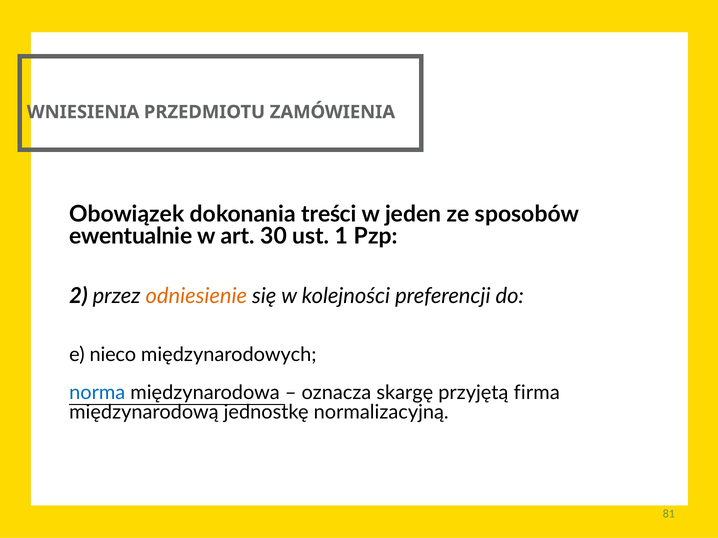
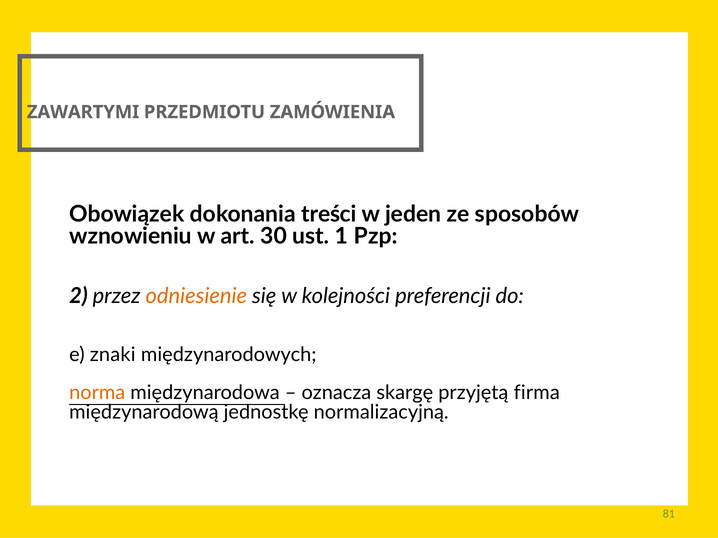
WNIESIENIA: WNIESIENIA -> ZAWARTYMI (83, 112)
ewentualnie: ewentualnie -> wznowieniu (131, 237)
nieco: nieco -> znaki (113, 355)
norma colour: blue -> orange (97, 393)
